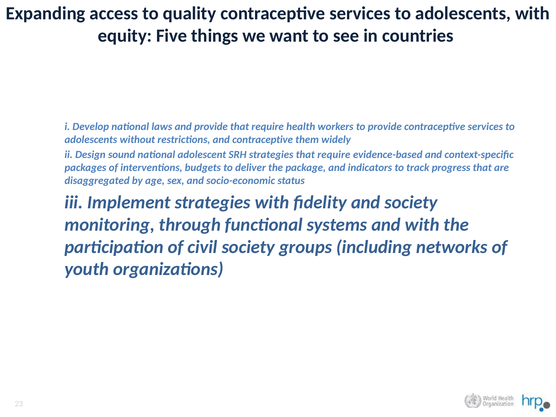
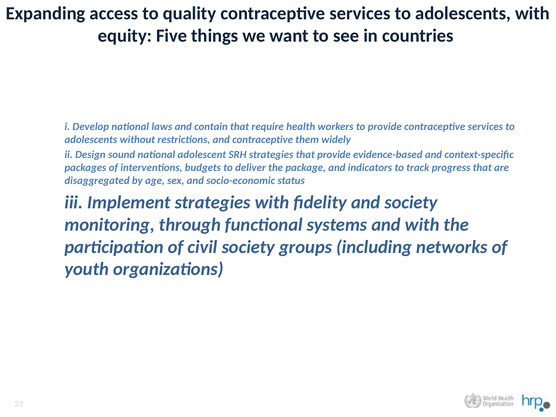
and provide: provide -> contain (211, 127)
strategies that require: require -> provide (334, 155)
